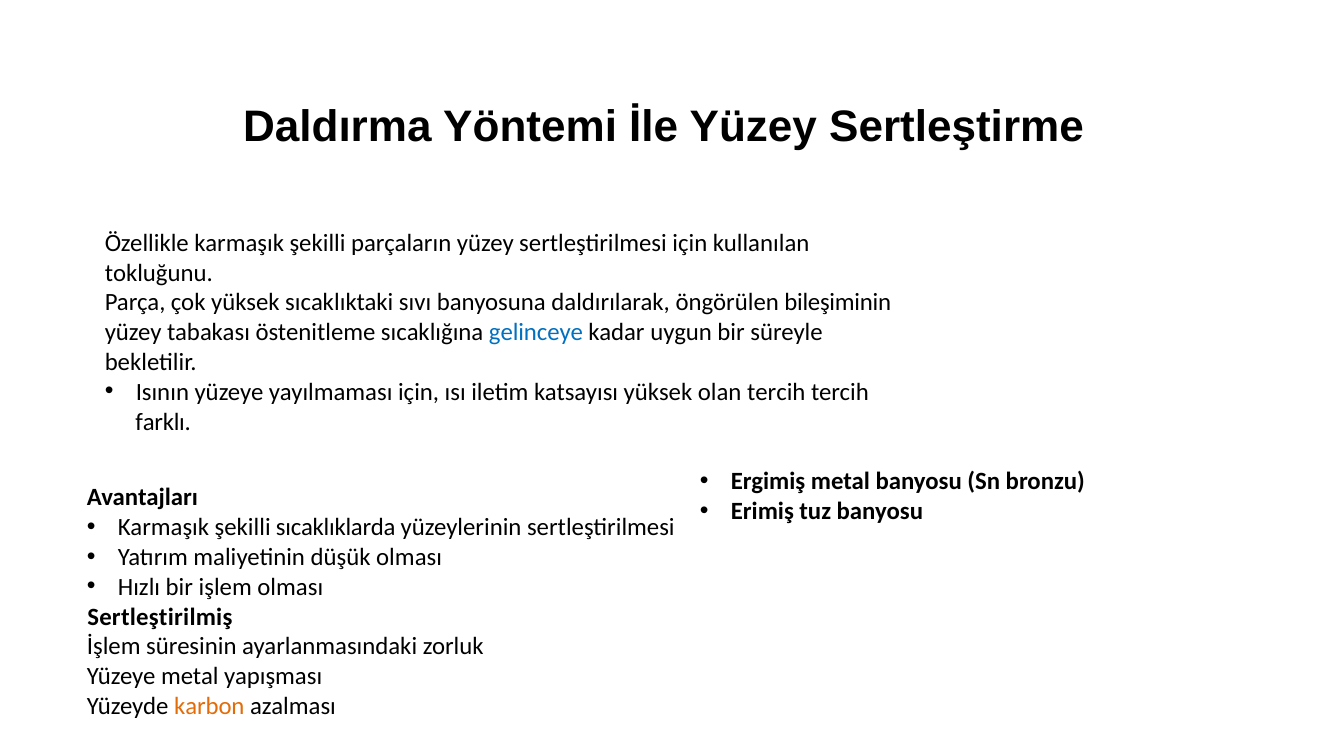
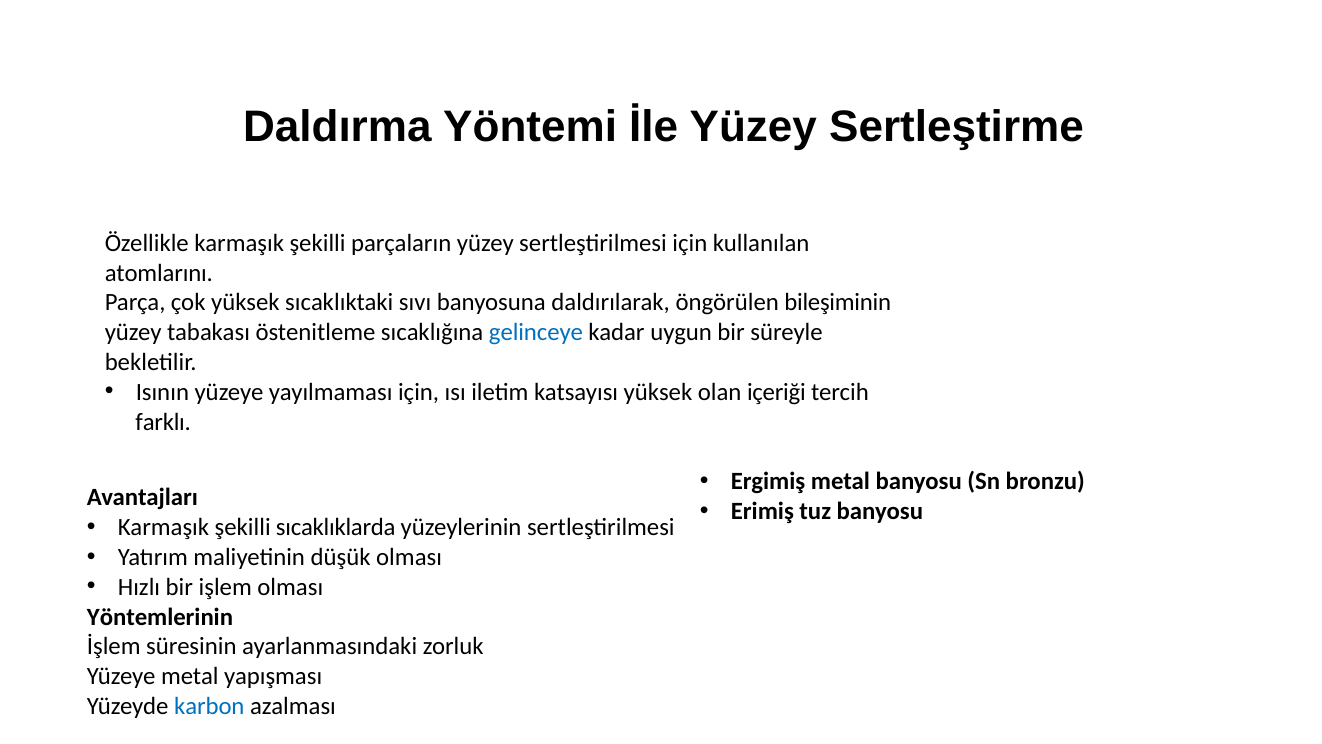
tokluğunu: tokluğunu -> atomlarını (159, 273)
olan tercih: tercih -> içeriği (776, 392)
Sertleştirilmiş: Sertleştirilmiş -> Yöntemlerinin (160, 617)
karbon colour: orange -> blue (209, 706)
